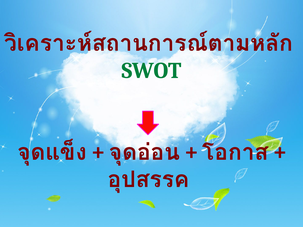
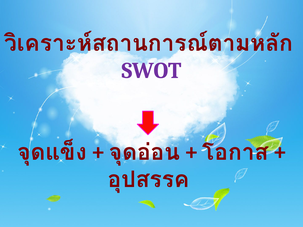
SWOT colour: green -> purple (152, 71)
